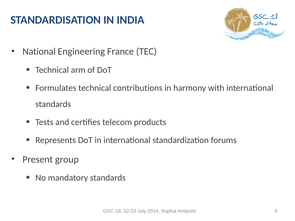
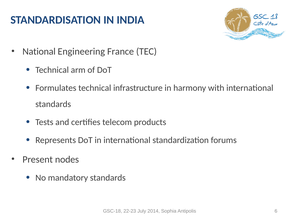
contributions: contributions -> infrastructure (138, 88)
group: group -> nodes (67, 160)
